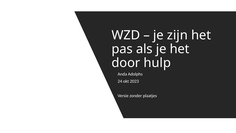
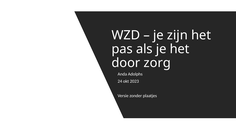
hulp: hulp -> zorg (157, 63)
